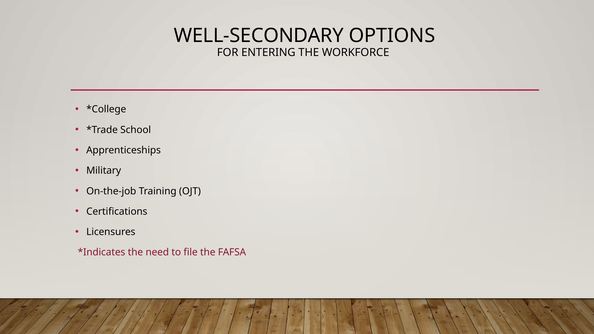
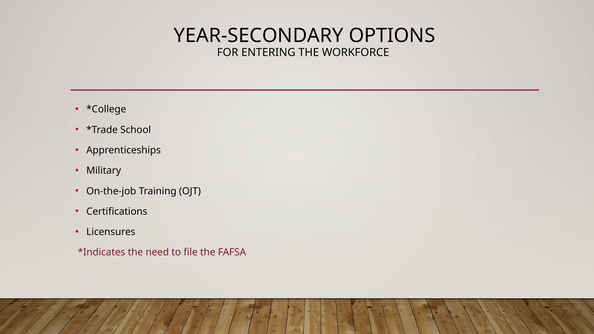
WELL-SECONDARY: WELL-SECONDARY -> YEAR-SECONDARY (259, 36)
